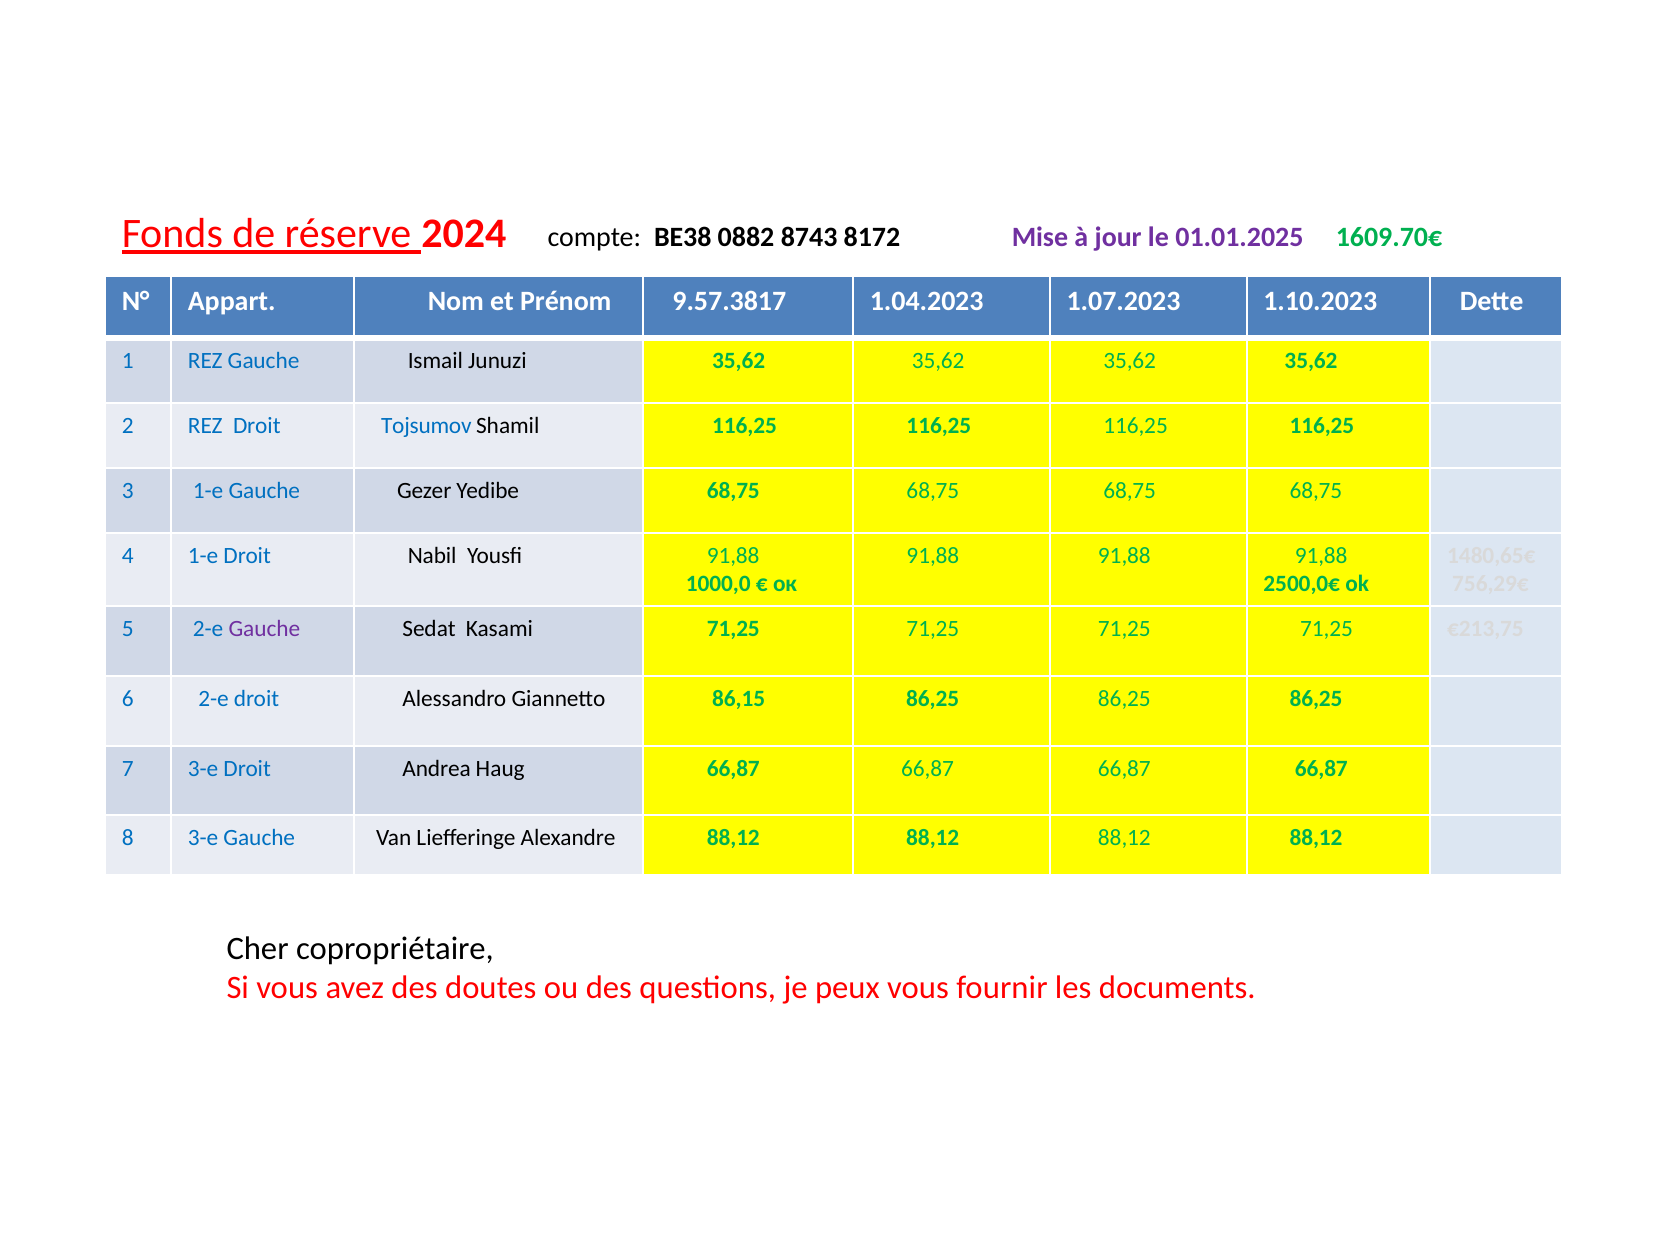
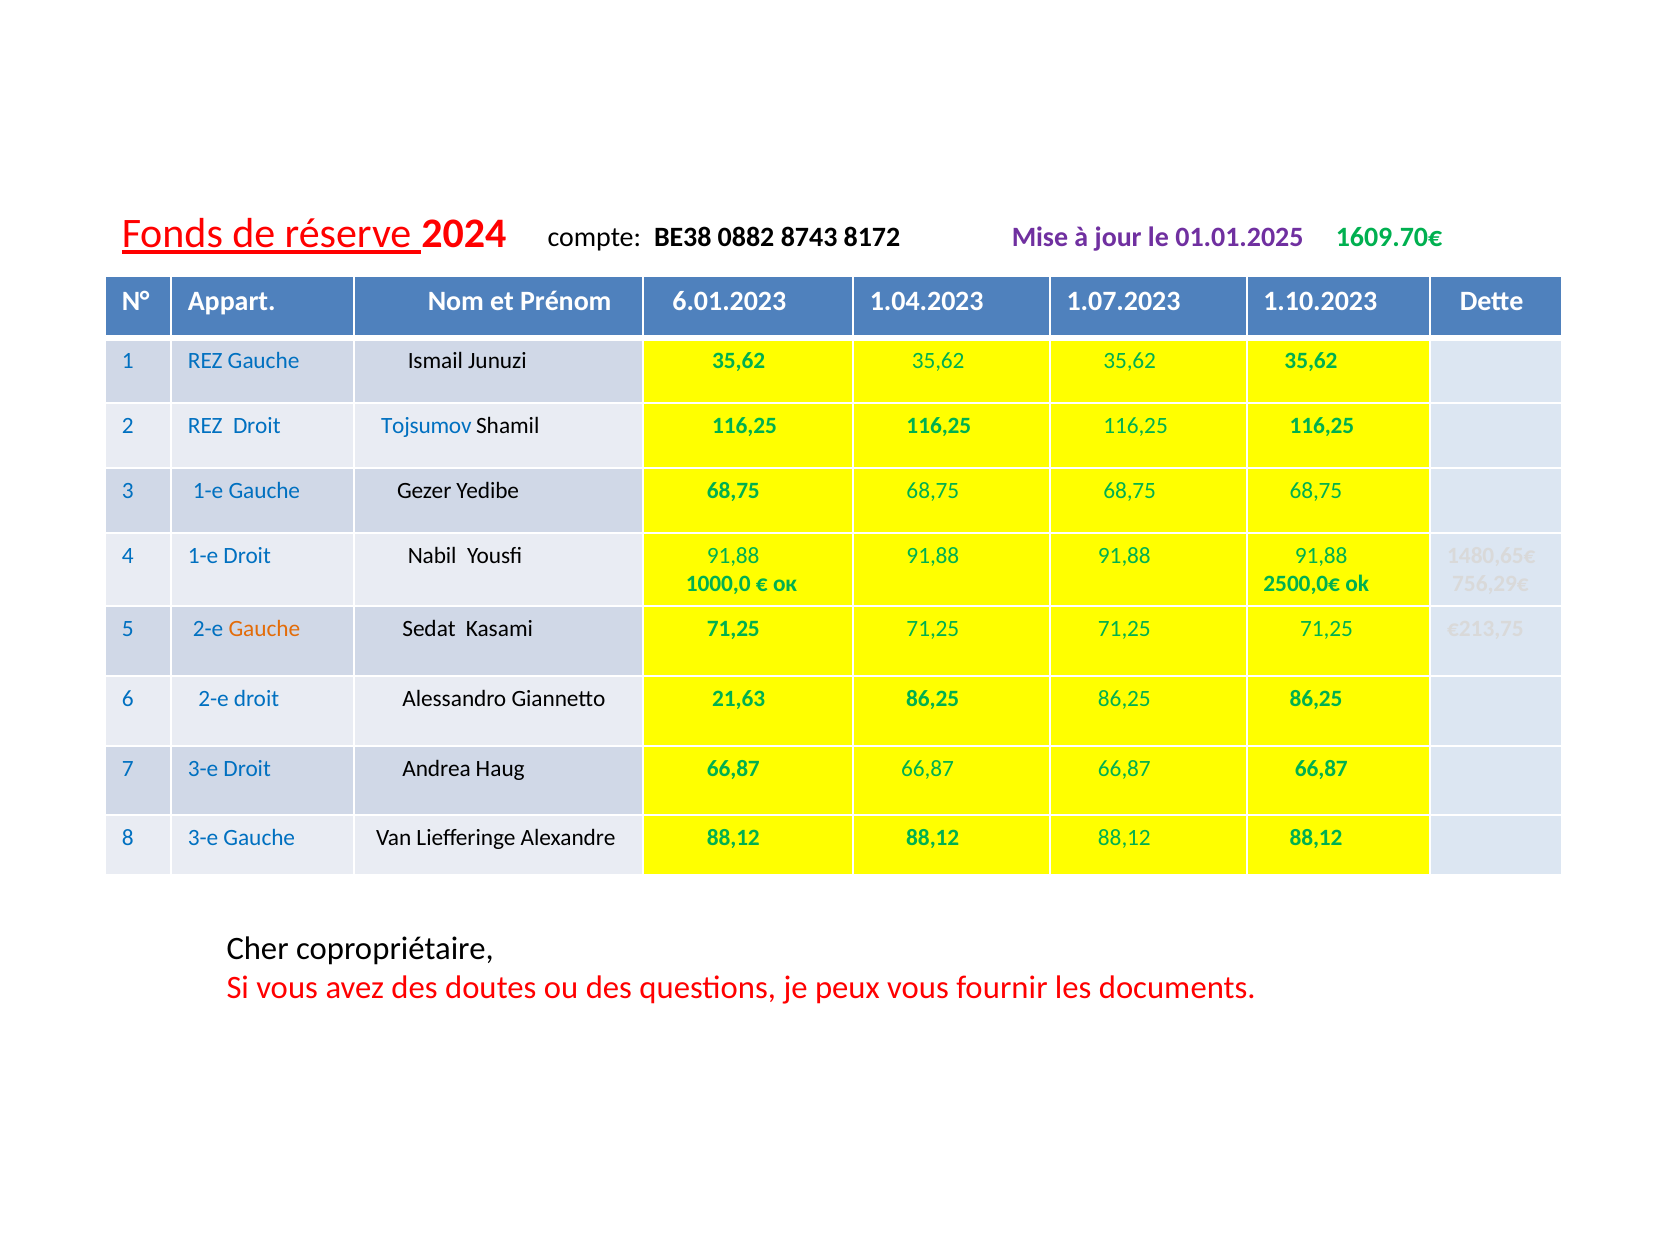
9.57.3817: 9.57.3817 -> 6.01.2023 (729, 301)
Gauche colour: purple -> orange (264, 629)
86,15: 86,15 -> 21,63 (739, 699)
